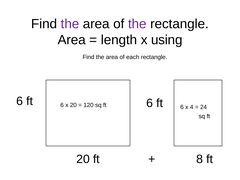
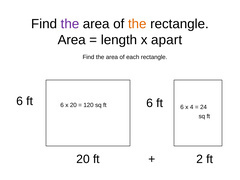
the colour: purple -> orange (137, 24)
using: using -> apart (167, 40)
8: 8 -> 2 (200, 159)
